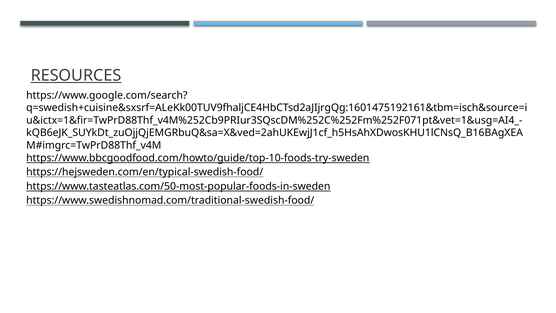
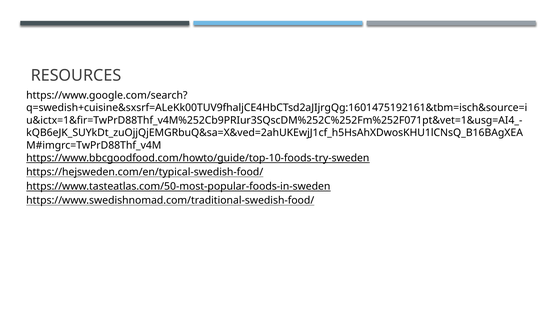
RESOURCES underline: present -> none (76, 76)
